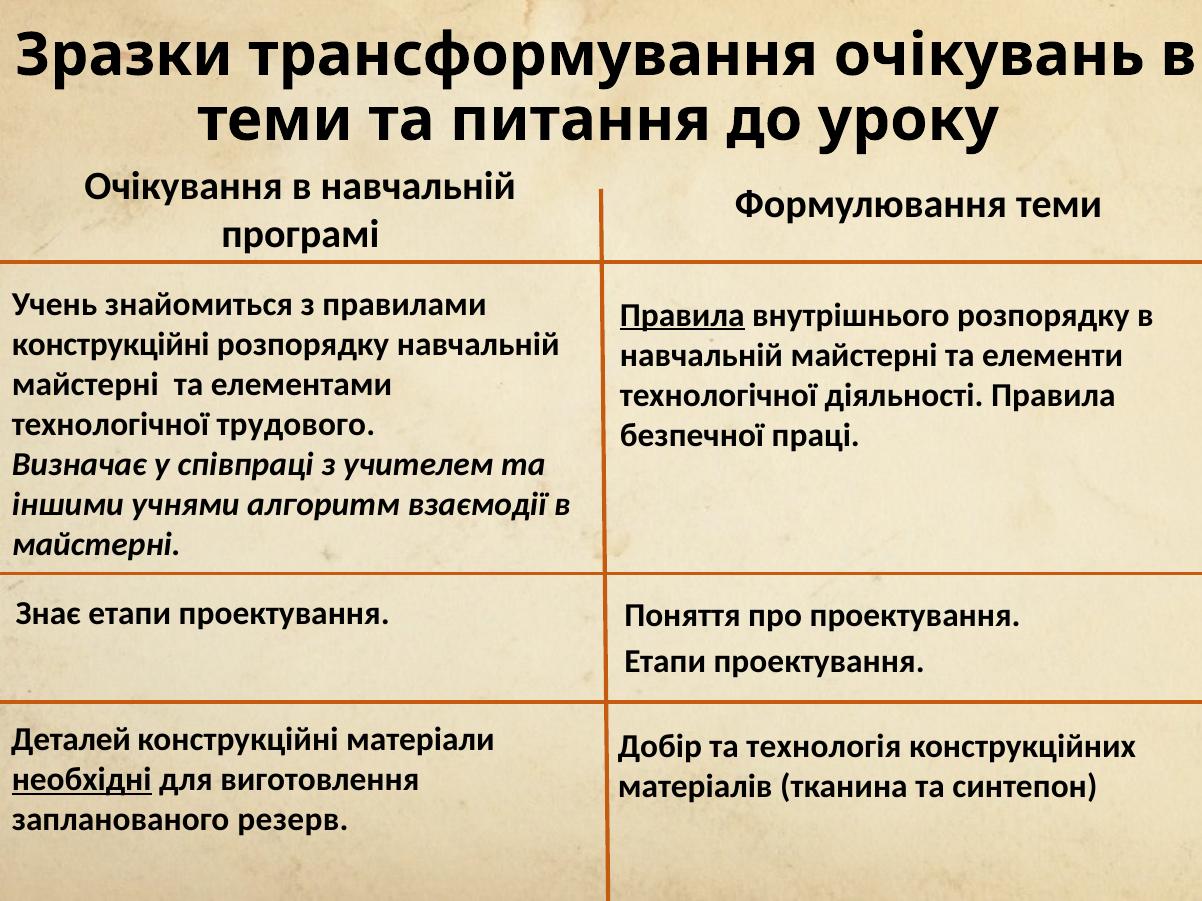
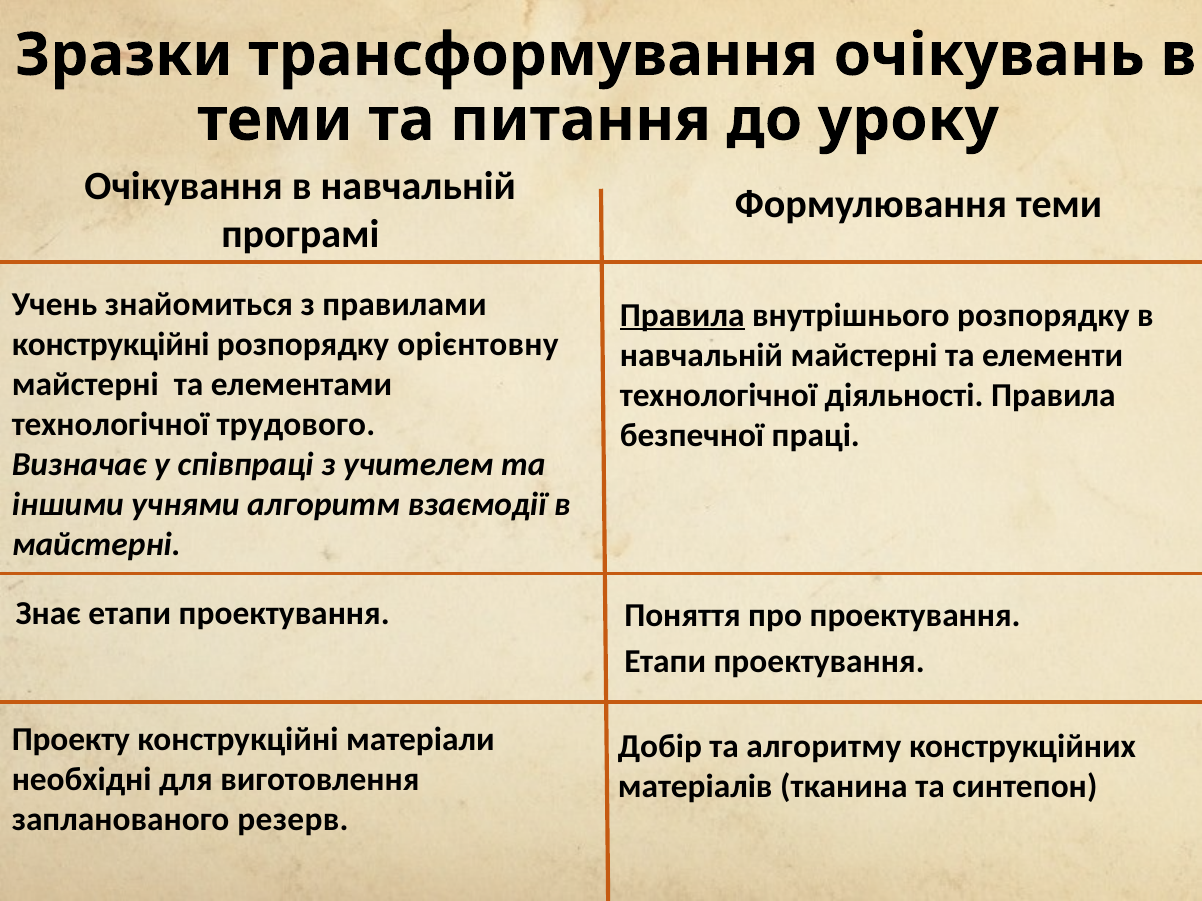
розпорядку навчальній: навчальній -> орієнтовну (478, 345)
Деталей: Деталей -> Проекту (71, 740)
технологія: технологія -> алгоритму (824, 746)
необхідні underline: present -> none (82, 780)
